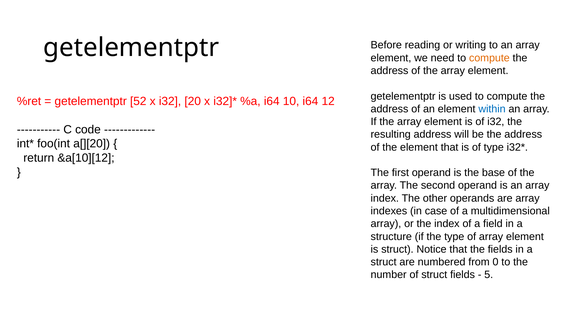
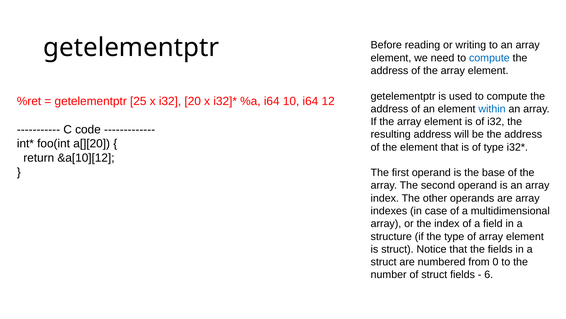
compute colour: orange -> blue (489, 58)
52: 52 -> 25 (138, 101)
5: 5 -> 6 (489, 274)
